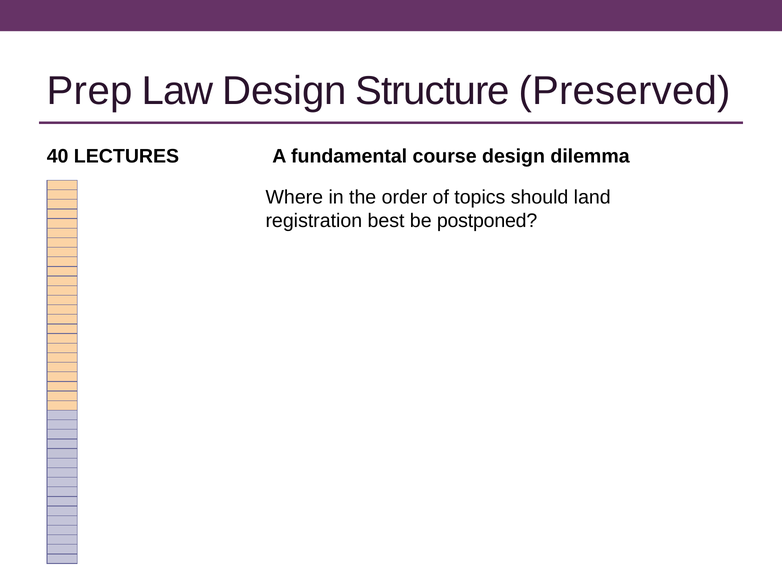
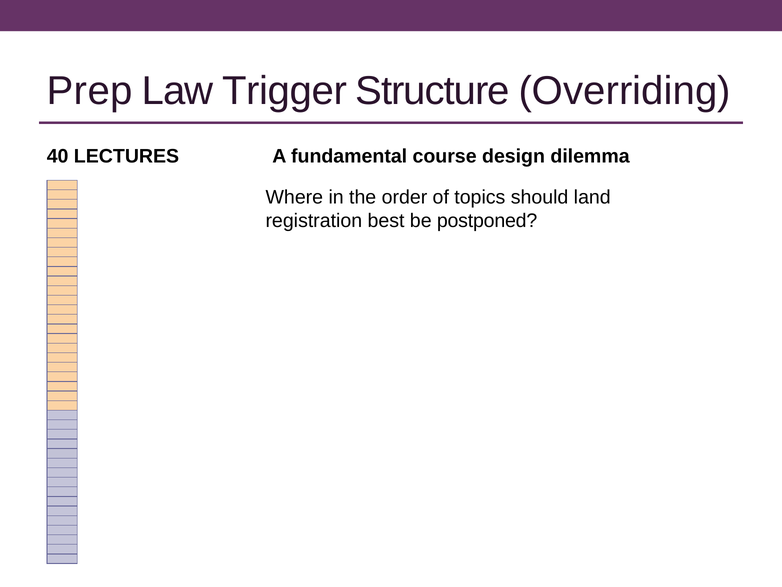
Law Design: Design -> Trigger (285, 91)
Preserved: Preserved -> Overriding (625, 91)
